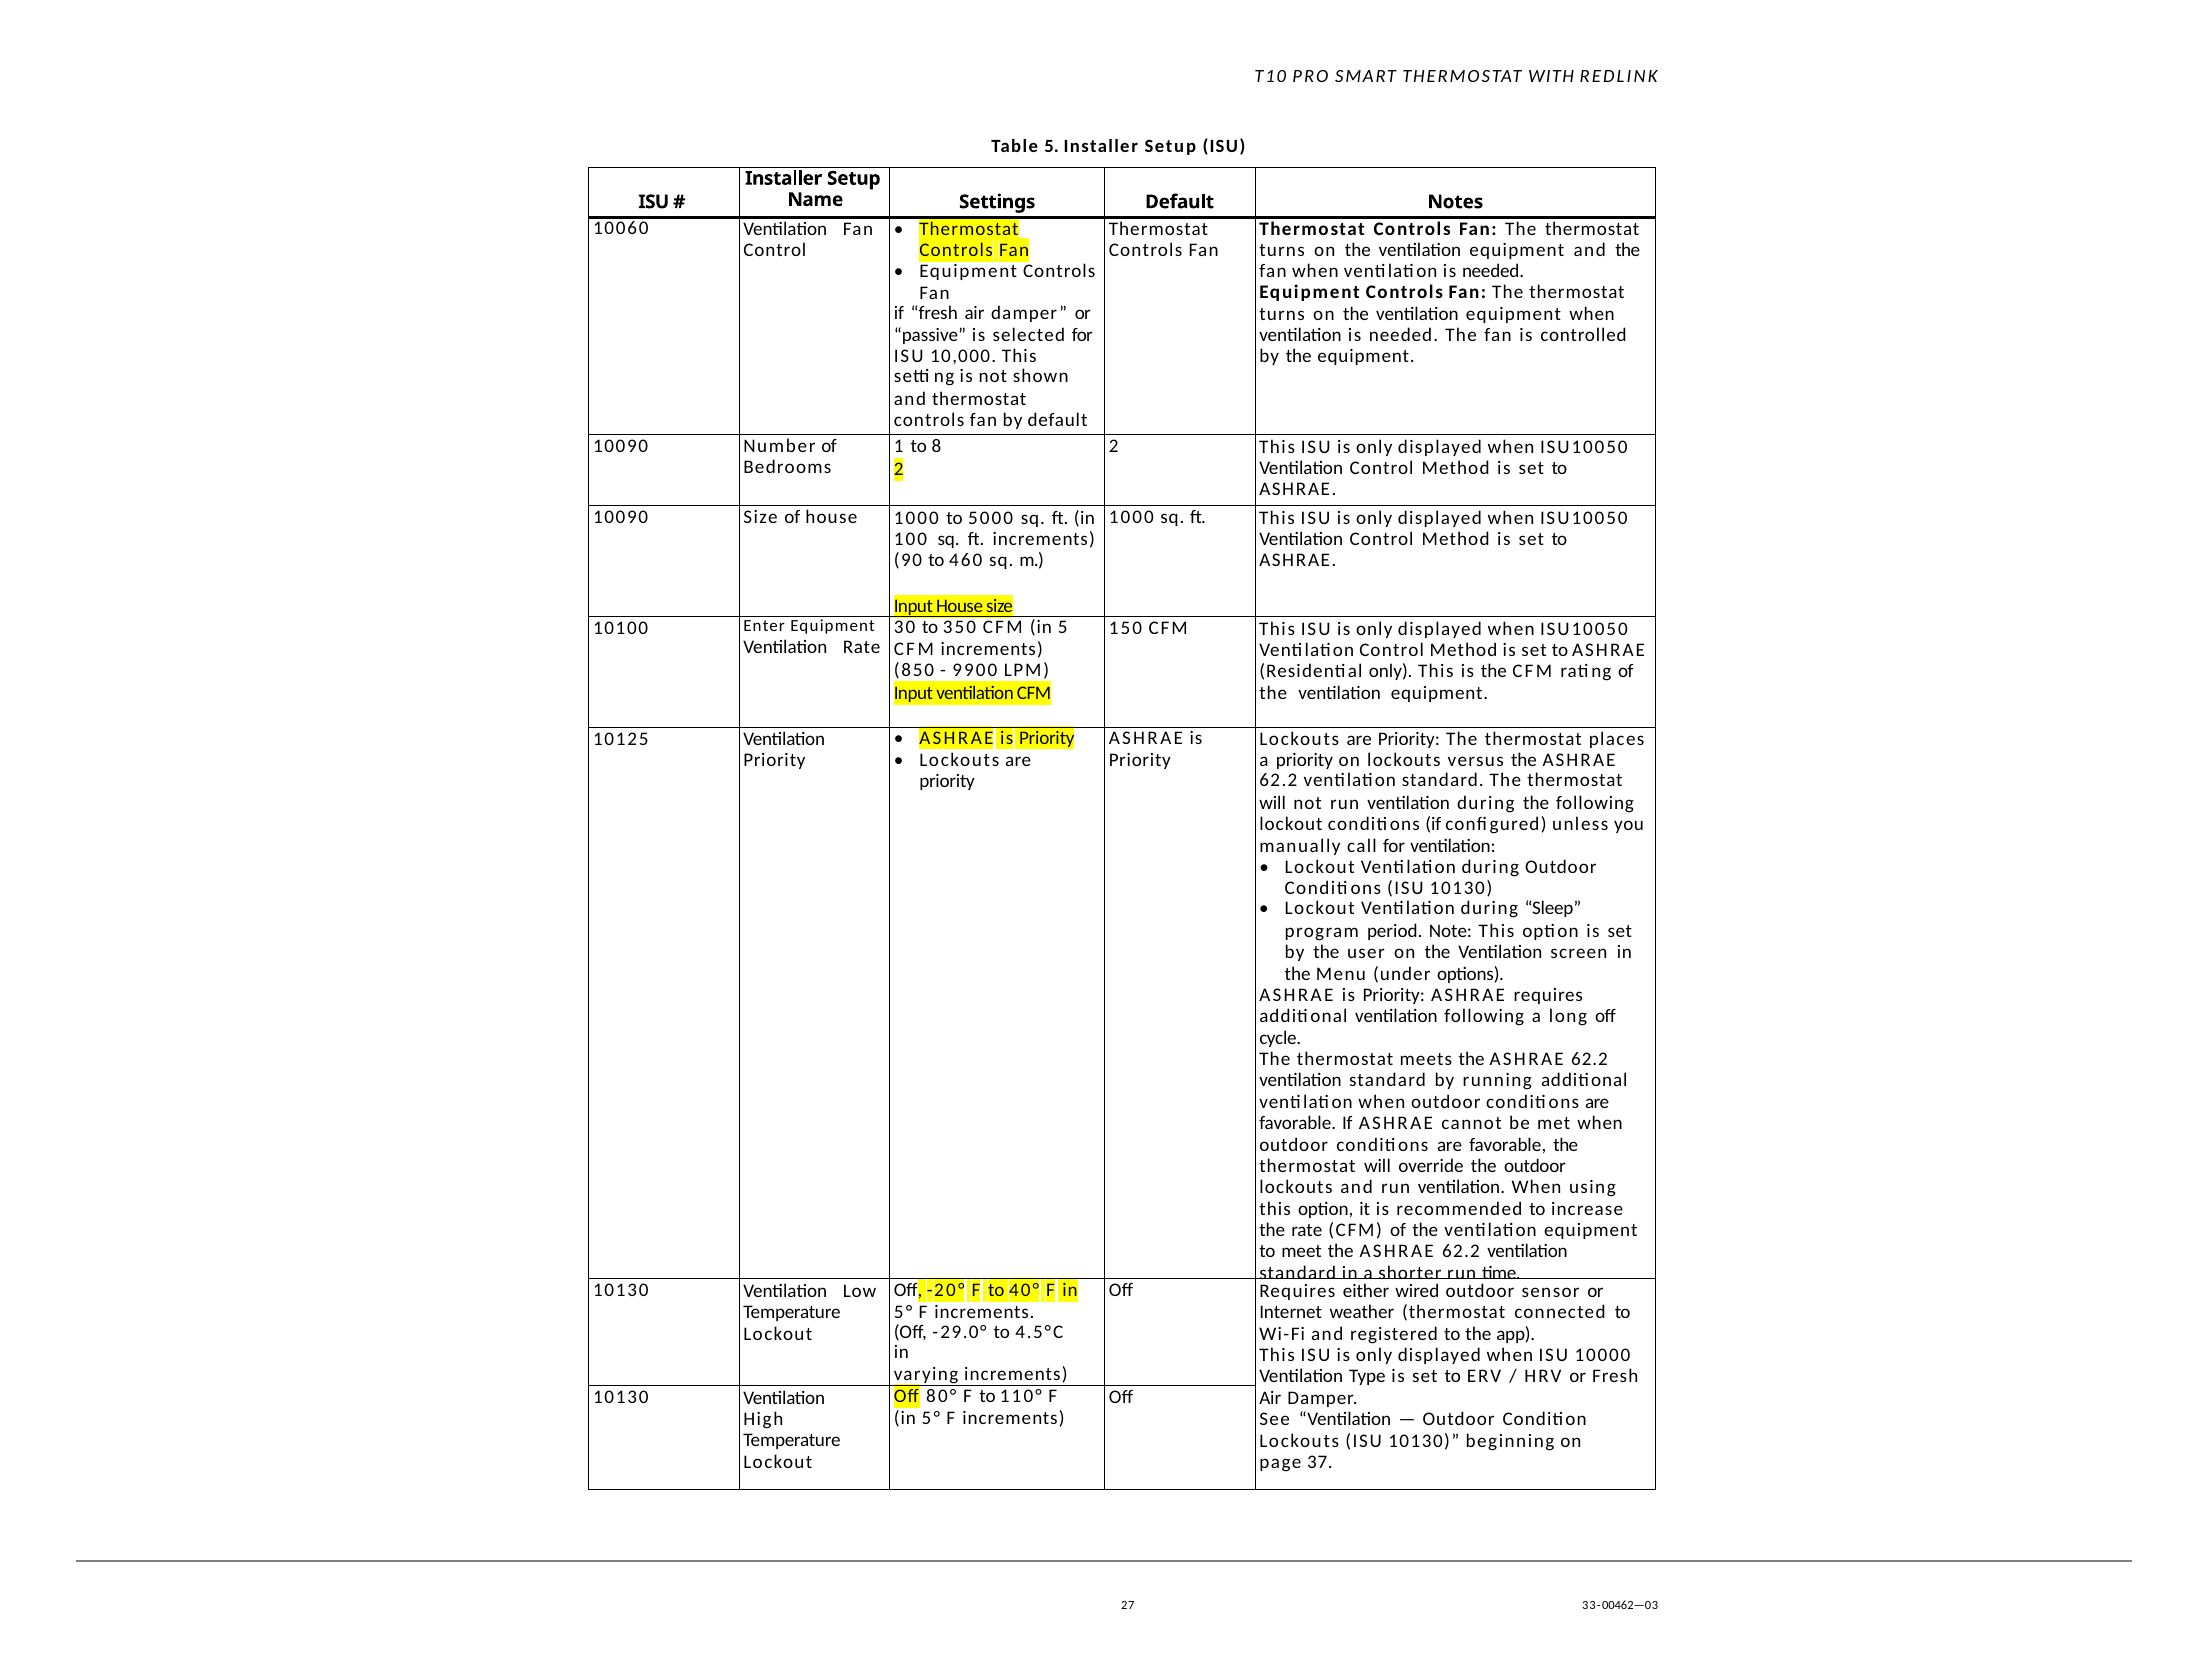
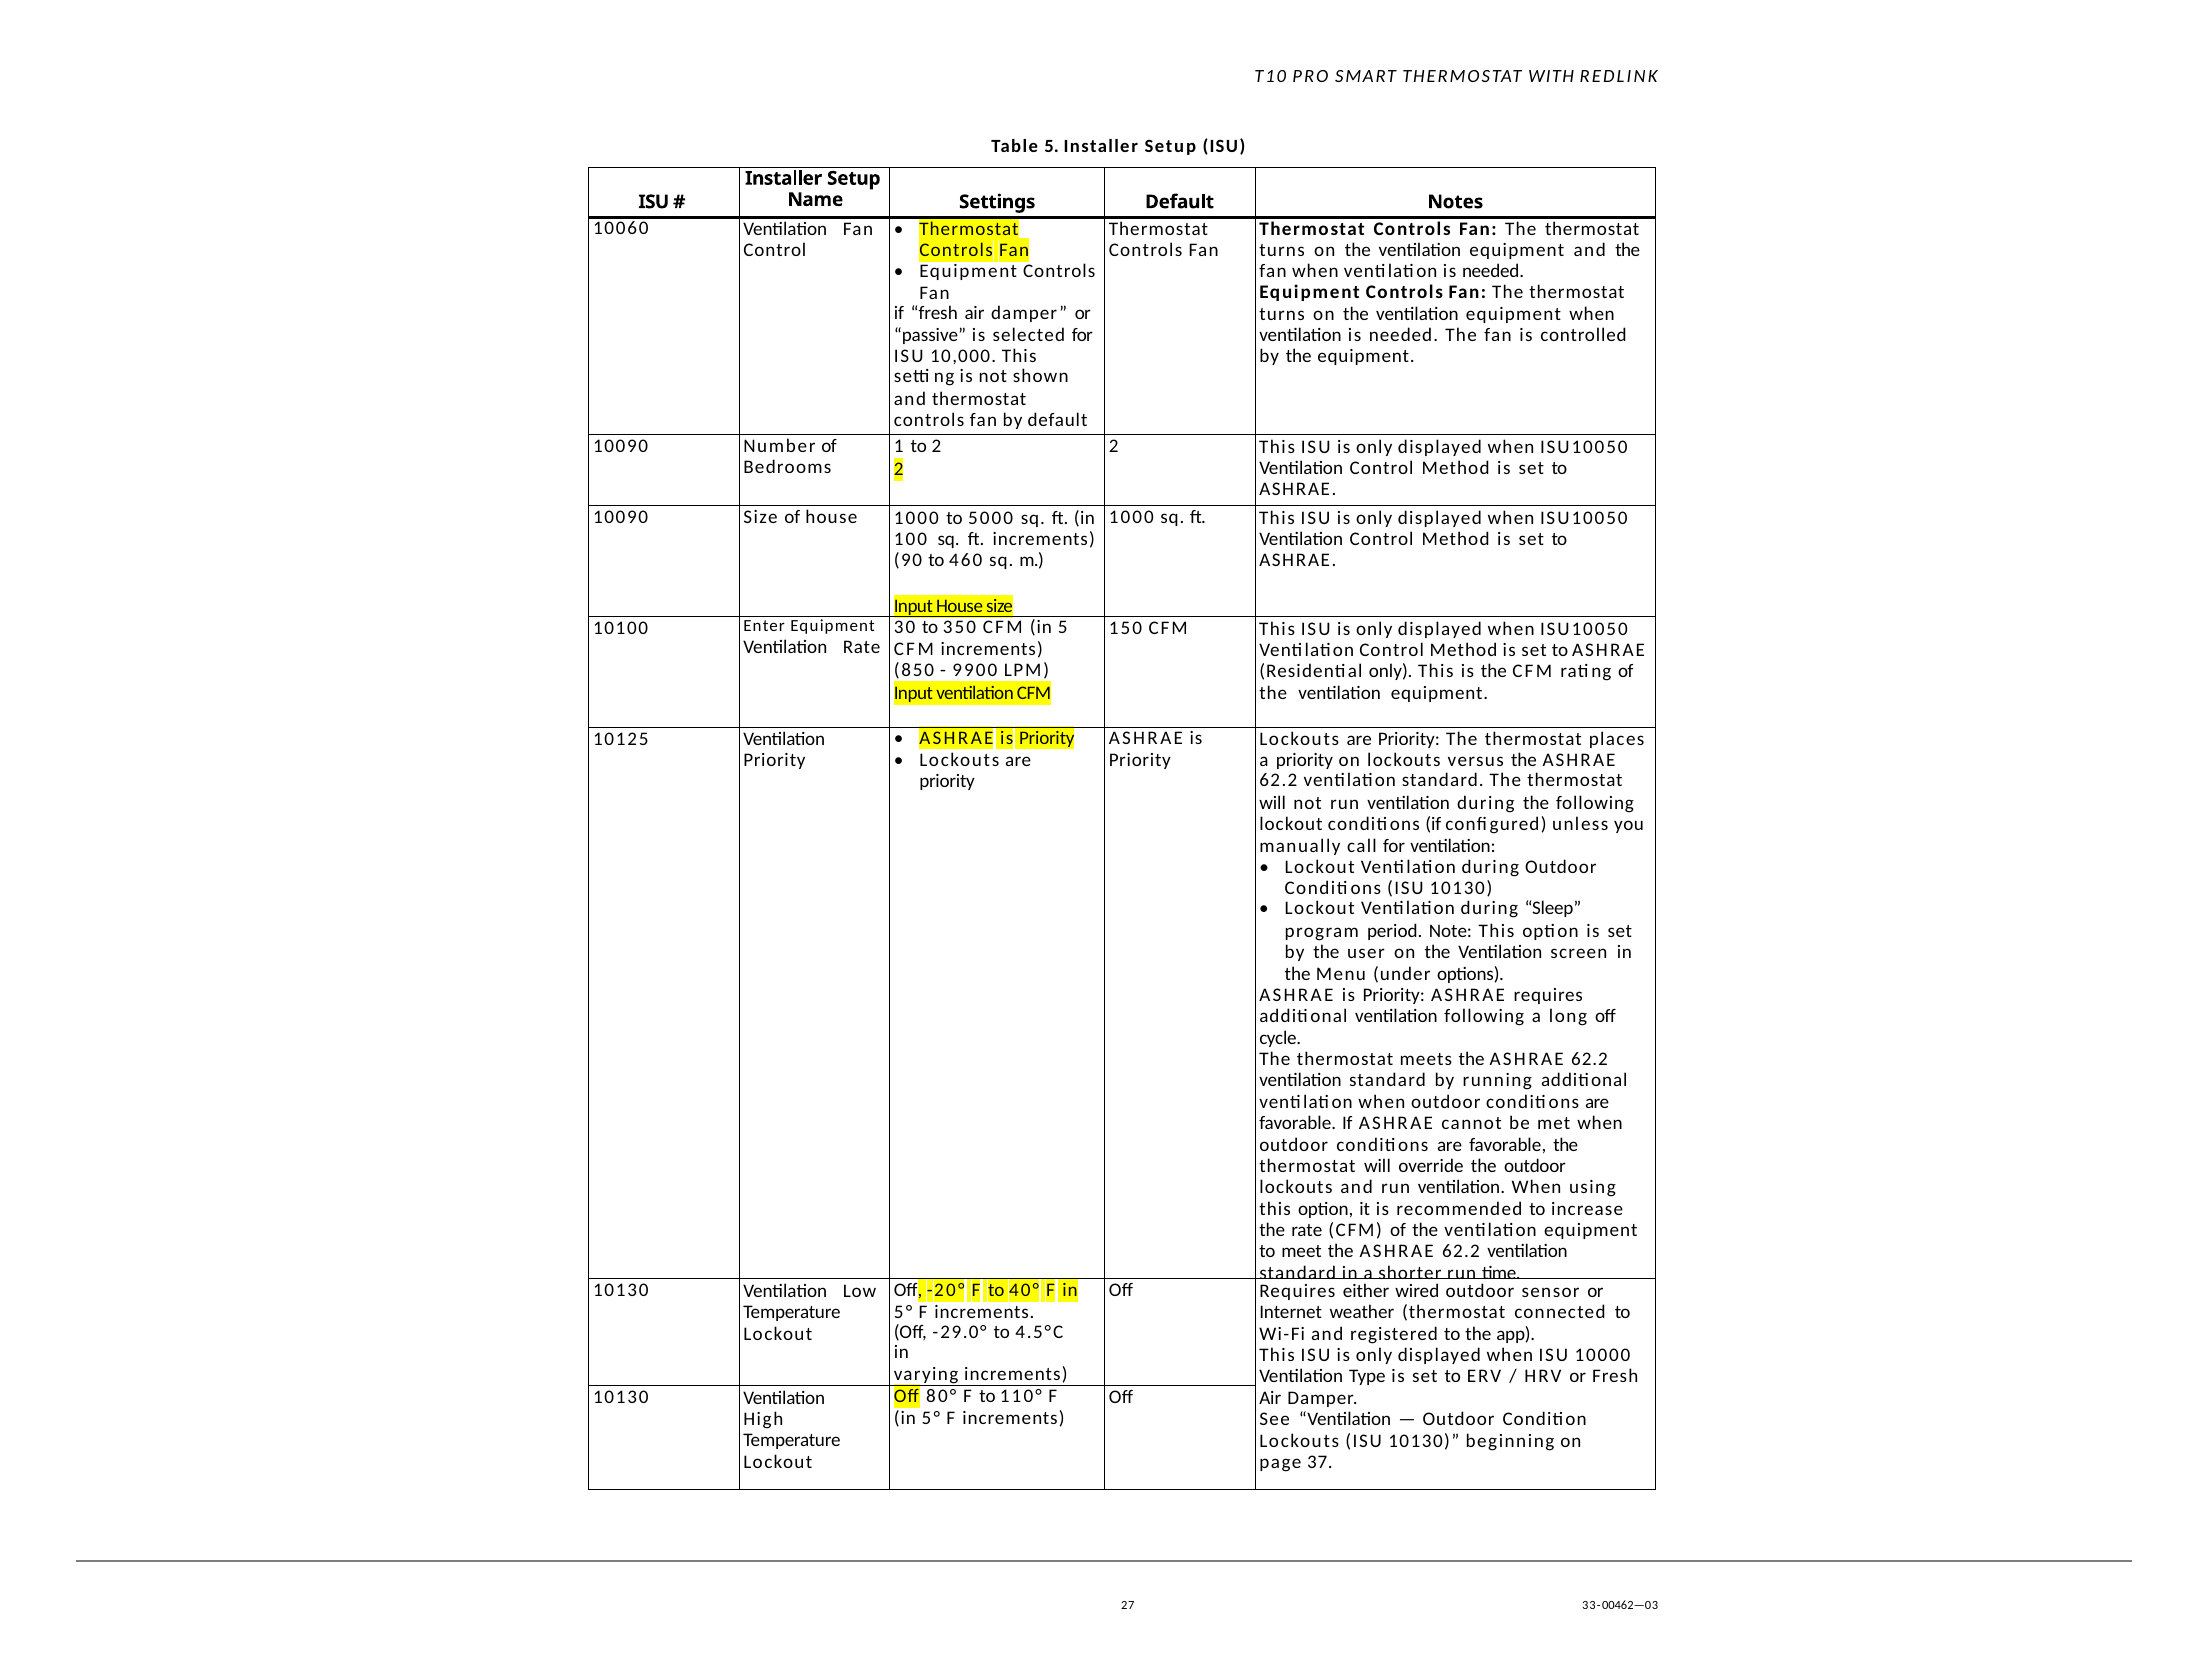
to 8: 8 -> 2 (936, 446)
